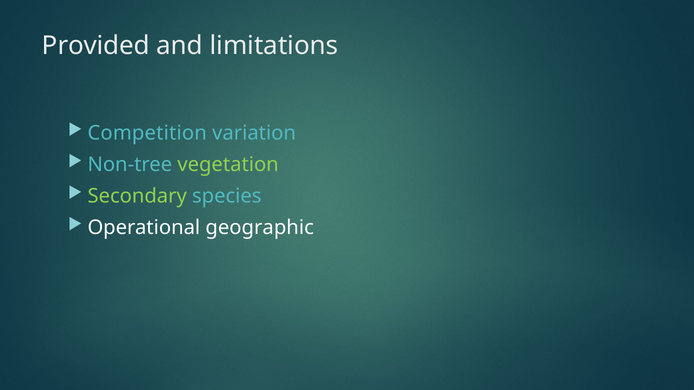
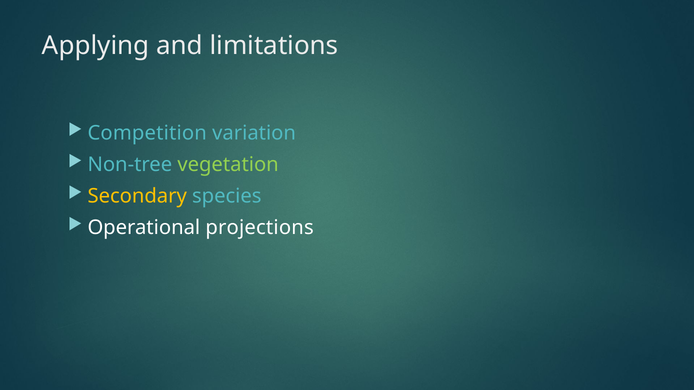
Provided: Provided -> Applying (96, 46)
Secondary colour: light green -> yellow (137, 196)
geographic: geographic -> projections (260, 228)
